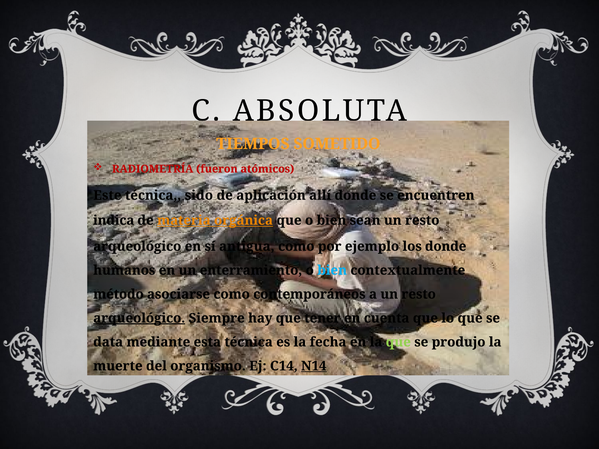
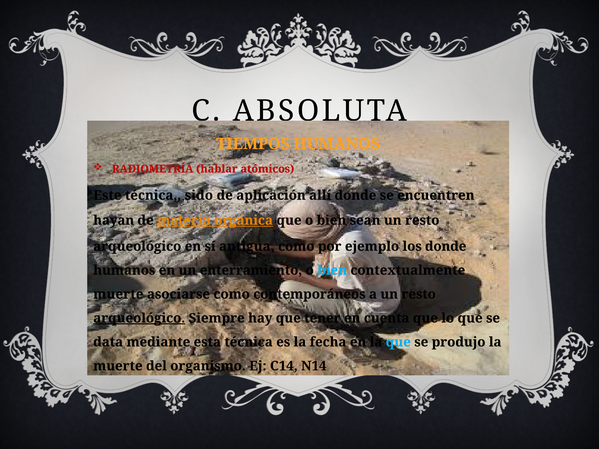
TIEMPOS SOMETIDO: SOMETIDO -> HUMANOS (337, 144)
fueron: fueron -> hablar (217, 169)
indica: indica -> hayan (114, 220)
método: método -> muerte (118, 294)
que colour: light green -> light blue (398, 342)
N14 underline: present -> none (314, 366)
